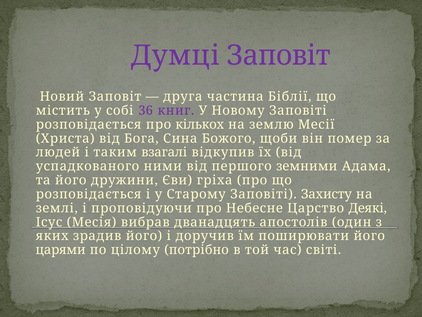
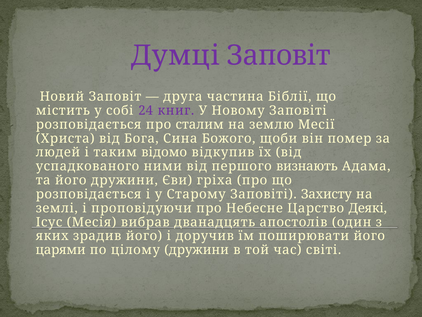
36: 36 -> 24 (146, 110)
кількох: кількох -> сталим (200, 124)
взагалі: взагалі -> відомо (164, 152)
земними: земними -> визнають (307, 166)
цілому потрібно: потрібно -> дружини (197, 250)
